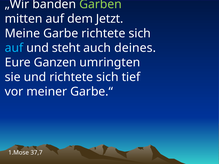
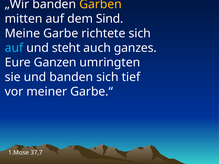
Garben colour: light green -> yellow (100, 4)
Jetzt: Jetzt -> Sind (110, 19)
deines: deines -> ganzes (135, 48)
und richtete: richtete -> banden (71, 77)
